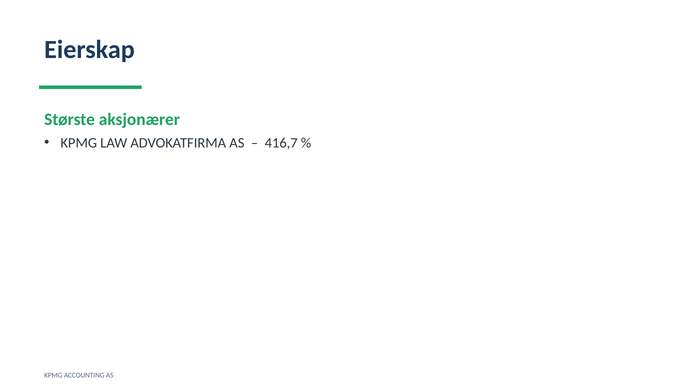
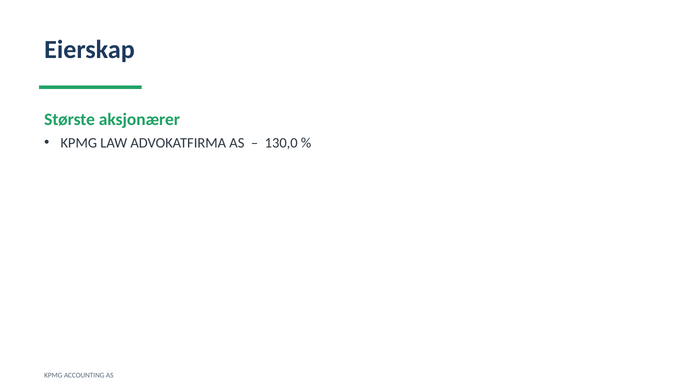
416,7: 416,7 -> 130,0 (281, 143)
